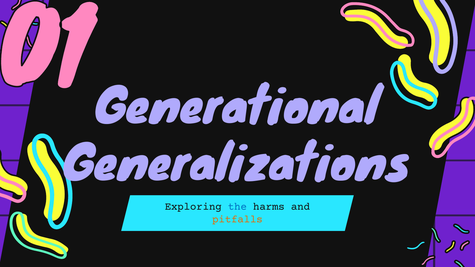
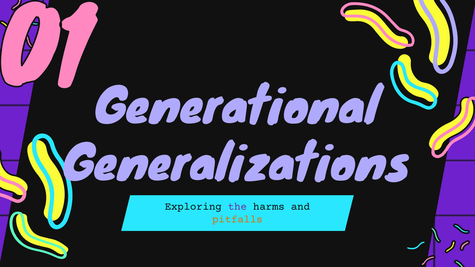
the colour: blue -> purple (237, 206)
